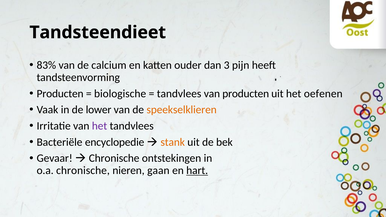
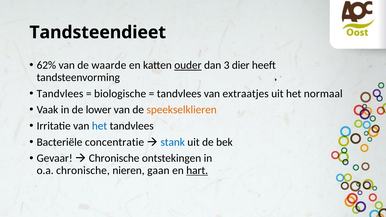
83%: 83% -> 62% (46, 65)
calcium: calcium -> waarde (109, 65)
ouder underline: none -> present (188, 65)
pijn: pijn -> dier (241, 65)
Producten: Producten -> Tandvlees (60, 94)
van producten: producten -> extraatjes (246, 94)
oefenen: oefenen -> normaal (323, 94)
het colour: purple -> blue (100, 126)
encyclopedie: encyclopedie -> concentratie (115, 142)
stank colour: orange -> blue (173, 142)
